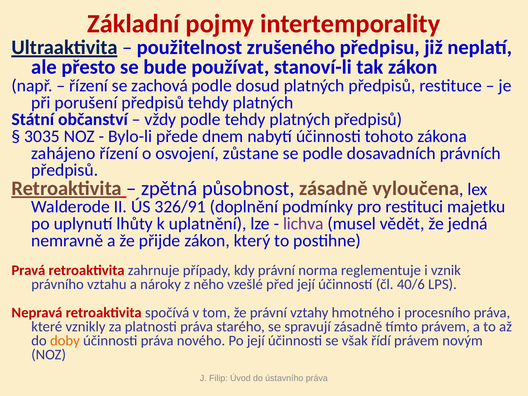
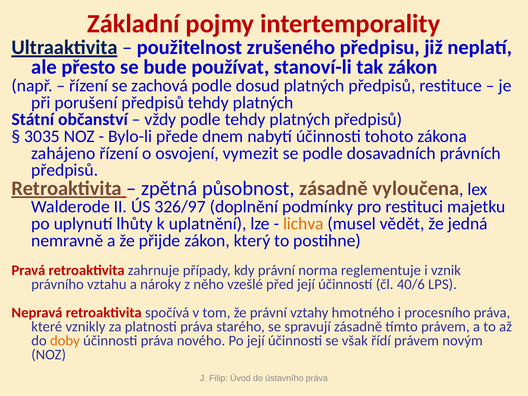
zůstane: zůstane -> vymezit (251, 153)
326/91: 326/91 -> 326/97 (180, 207)
lichva colour: purple -> orange (303, 224)
